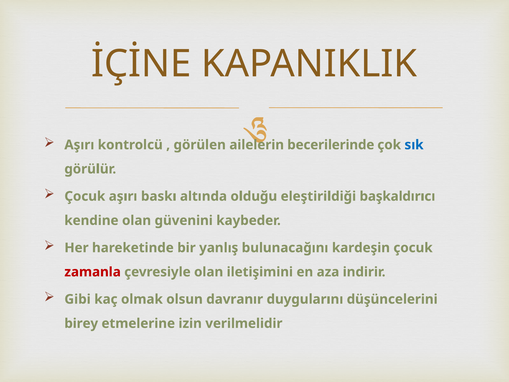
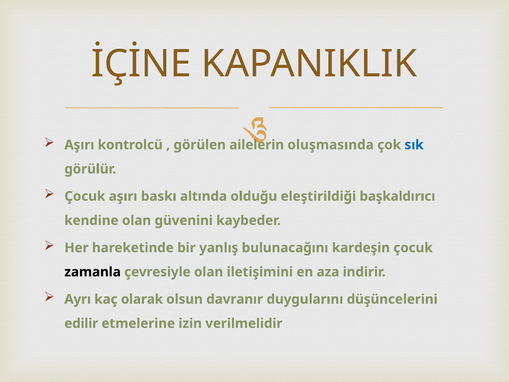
becerilerinde: becerilerinde -> oluşmasında (331, 145)
zamanla colour: red -> black (93, 272)
Gibi: Gibi -> Ayrı (78, 299)
olmak: olmak -> olarak (142, 299)
birey: birey -> edilir (81, 323)
